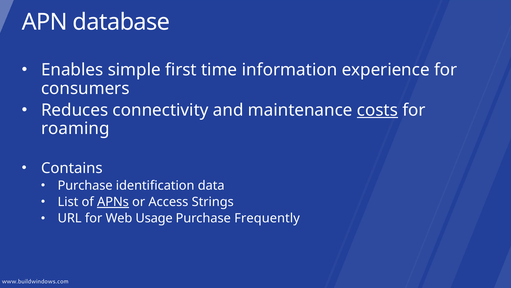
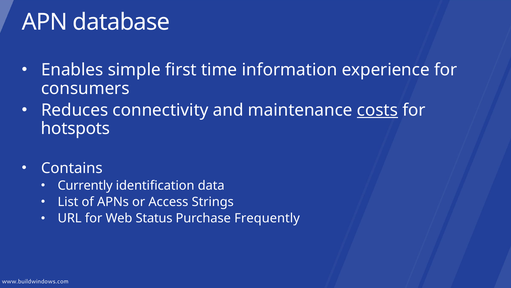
roaming: roaming -> hotspots (75, 128)
Purchase: Purchase -> Currently (85, 185)
APNs underline: present -> none (113, 202)
Usage: Usage -> Status (154, 218)
